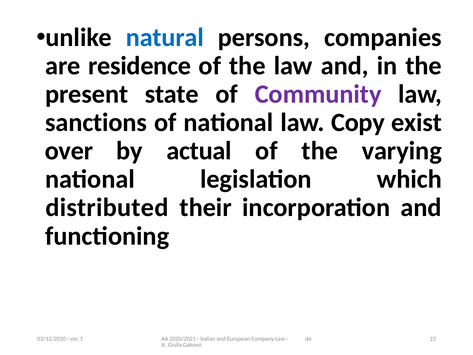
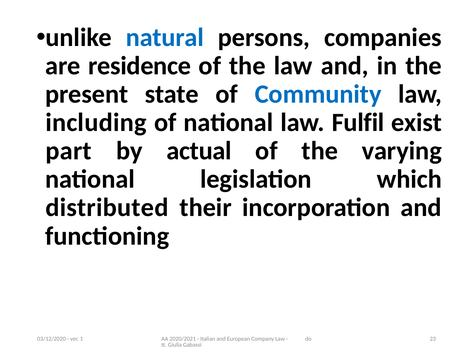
Community colour: purple -> blue (318, 94)
sanctions: sanctions -> including (96, 122)
Copy: Copy -> Fulfil (358, 122)
over: over -> part (69, 151)
